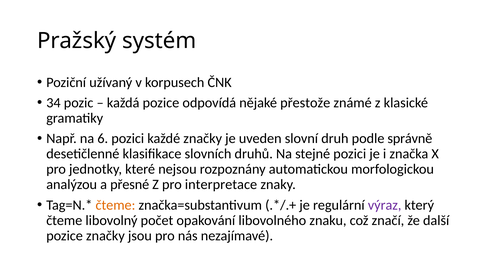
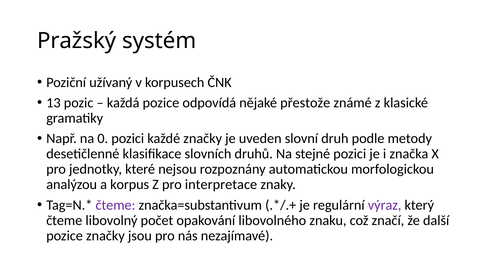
34: 34 -> 13 (53, 103)
6: 6 -> 0 (103, 139)
správně: správně -> metody (410, 139)
přesné: přesné -> korpus (130, 185)
čteme colour: orange -> purple (115, 205)
